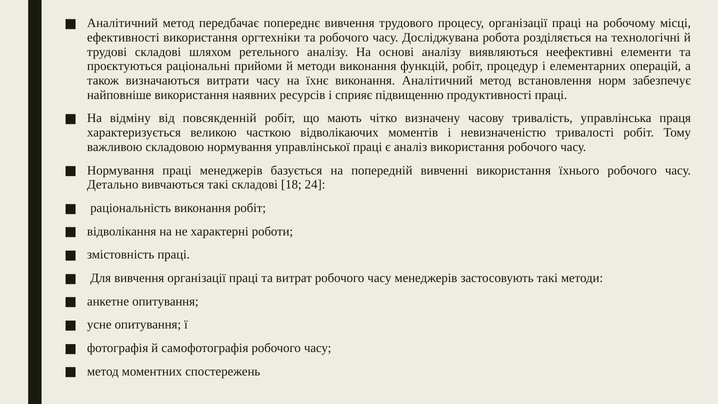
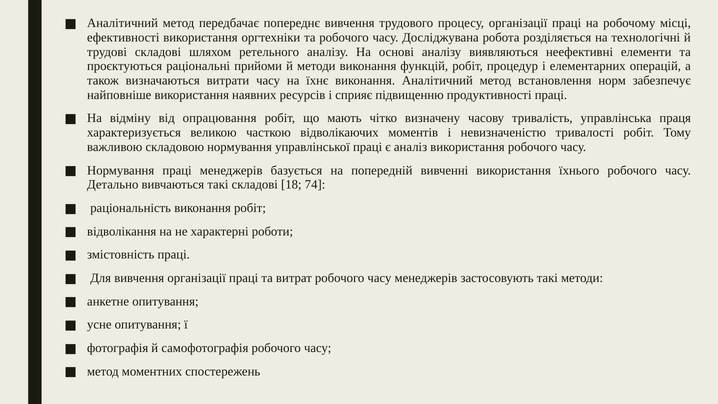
повсякденній: повсякденній -> опрацювання (220, 118)
24: 24 -> 74 (315, 185)
